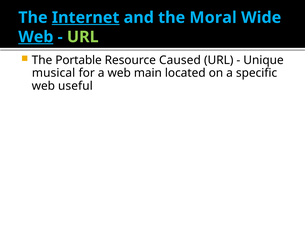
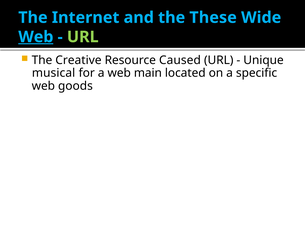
Internet underline: present -> none (86, 18)
Moral: Moral -> These (213, 18)
Portable: Portable -> Creative (78, 60)
useful: useful -> goods (75, 86)
